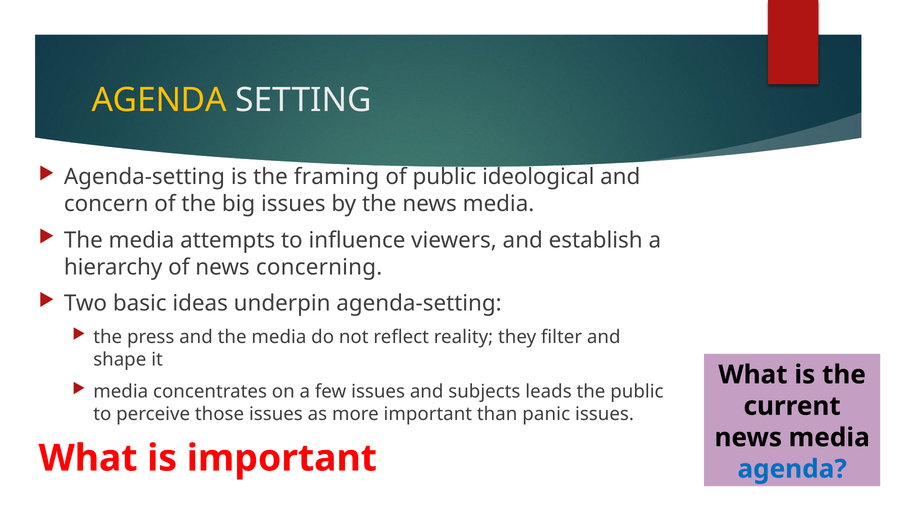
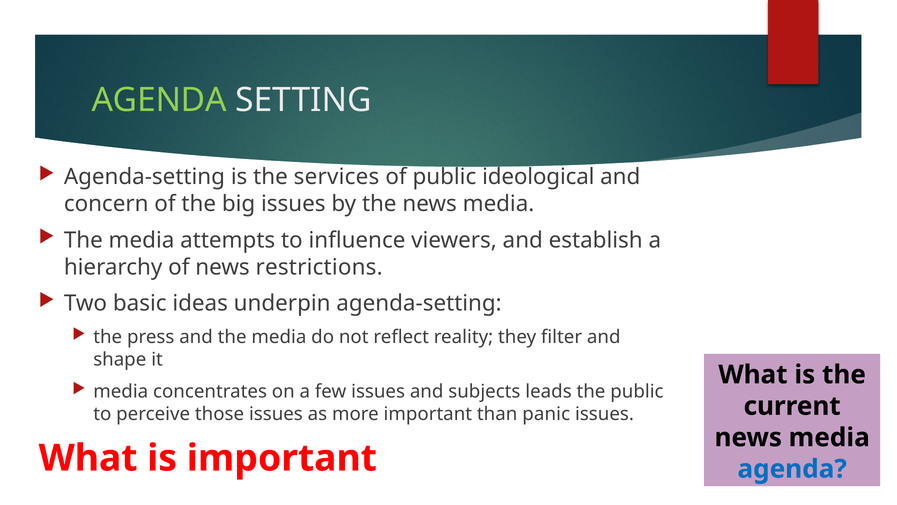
AGENDA colour: yellow -> light green (159, 100)
framing: framing -> services (337, 177)
concerning: concerning -> restrictions (319, 267)
